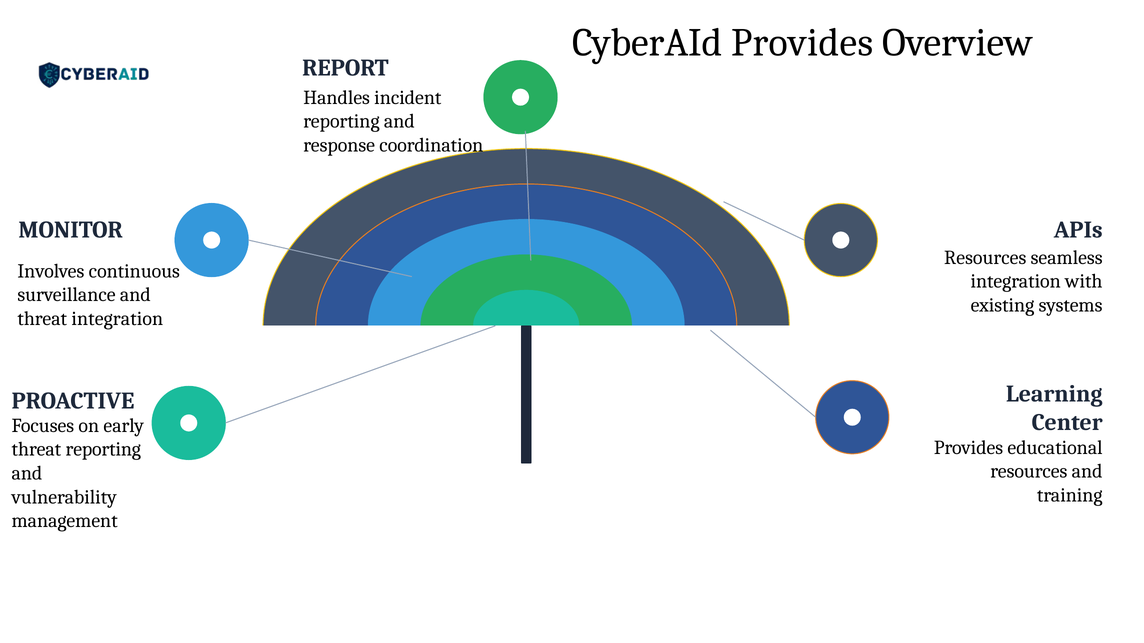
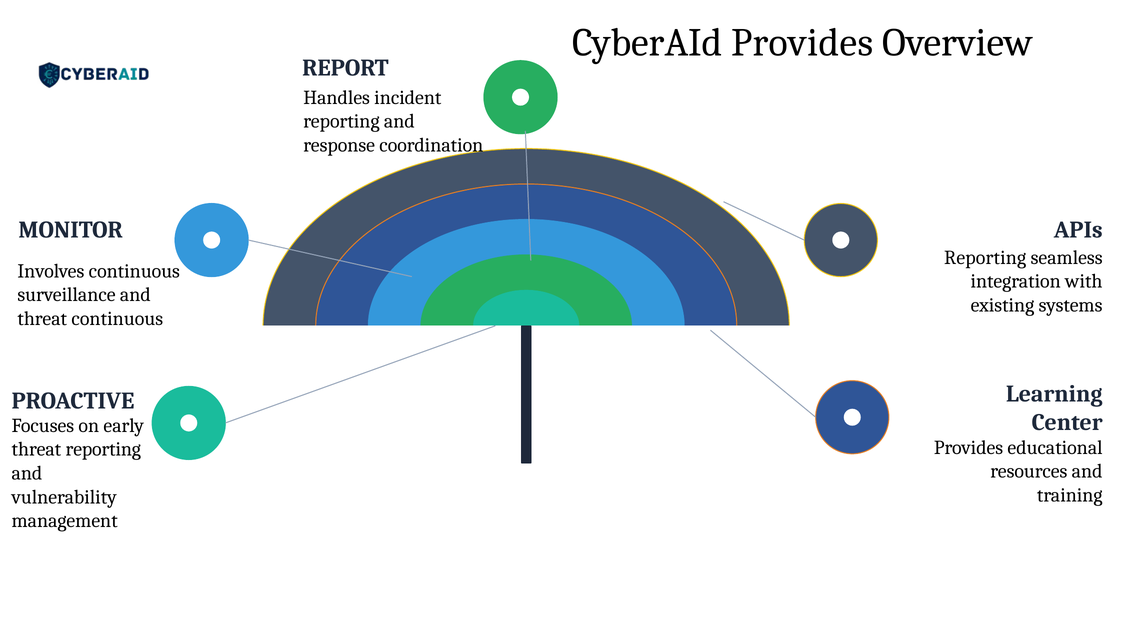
Resources: Resources -> Reporting (985, 258)
threat integration: integration -> continuous (117, 319)
